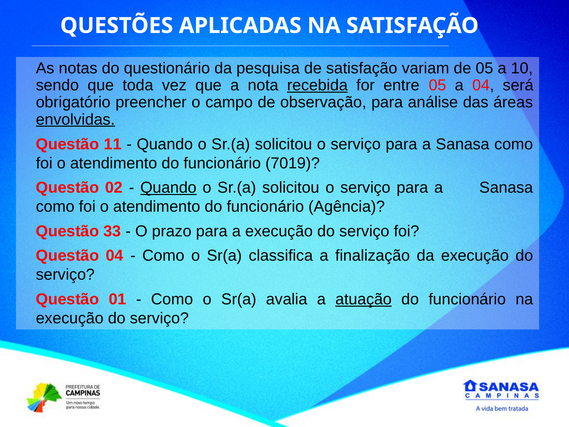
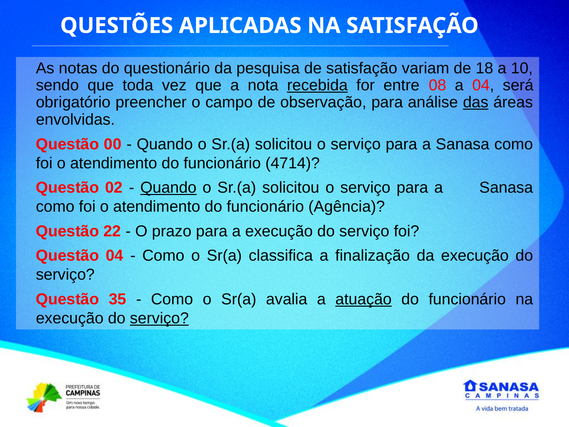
de 05: 05 -> 18 (484, 68)
entre 05: 05 -> 08 (437, 85)
das underline: none -> present (476, 102)
envolvidas underline: present -> none (75, 119)
11: 11 -> 00 (113, 144)
7019: 7019 -> 4714 (293, 163)
33: 33 -> 22 (112, 231)
01: 01 -> 35 (118, 299)
serviço underline: none -> present (159, 318)
